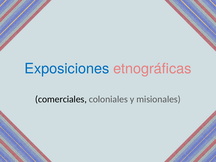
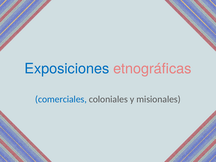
comerciales colour: black -> blue (61, 99)
